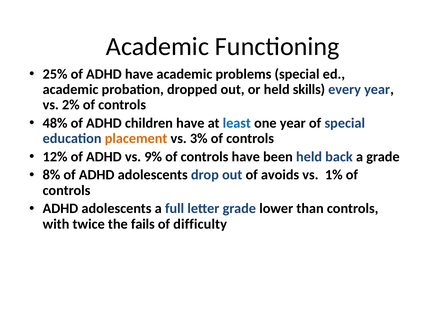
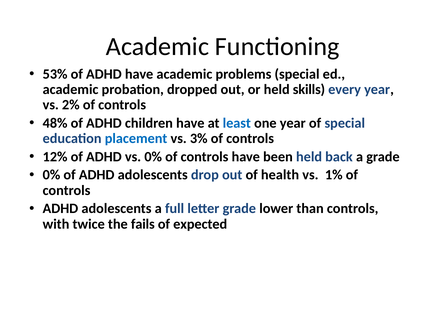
25%: 25% -> 53% (55, 74)
placement colour: orange -> blue (136, 138)
vs 9%: 9% -> 0% (153, 157)
8%: 8% -> 0% (51, 175)
avoids: avoids -> health (280, 175)
difficulty: difficulty -> expected (200, 224)
